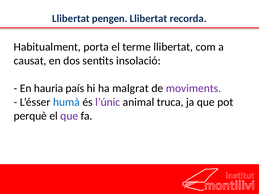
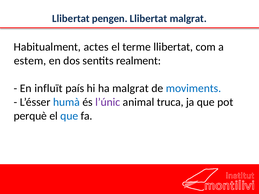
Llibertat recorda: recorda -> malgrat (188, 19)
porta: porta -> actes (96, 47)
causat: causat -> estem (30, 61)
insolació: insolació -> realment (139, 61)
hauria: hauria -> influït (48, 88)
moviments colour: purple -> blue (194, 88)
que colour: purple -> blue (69, 116)
